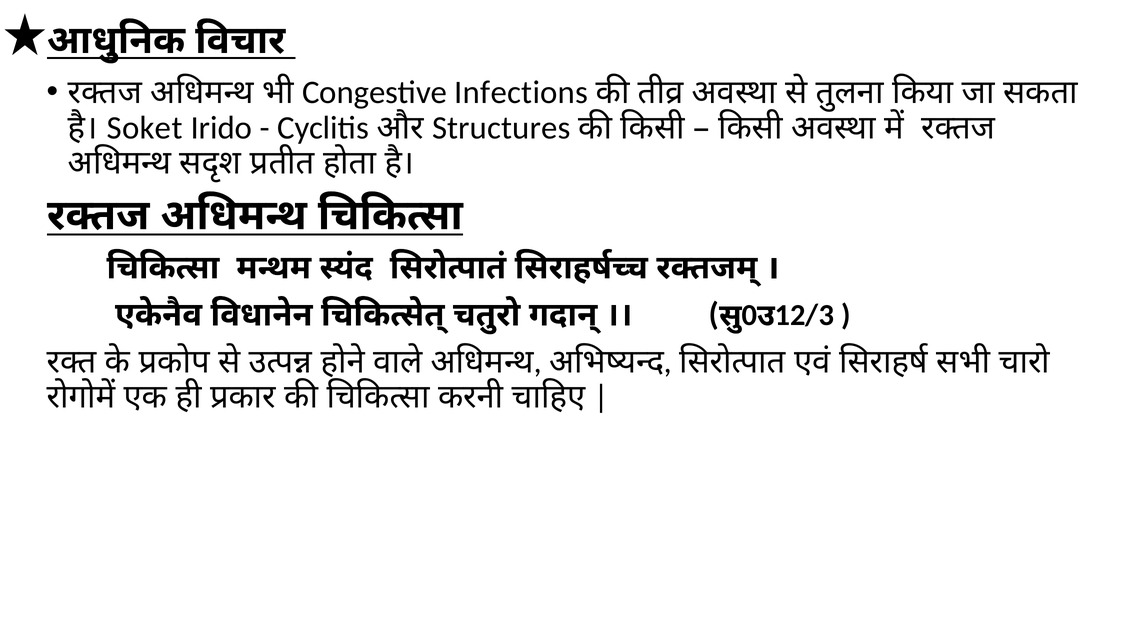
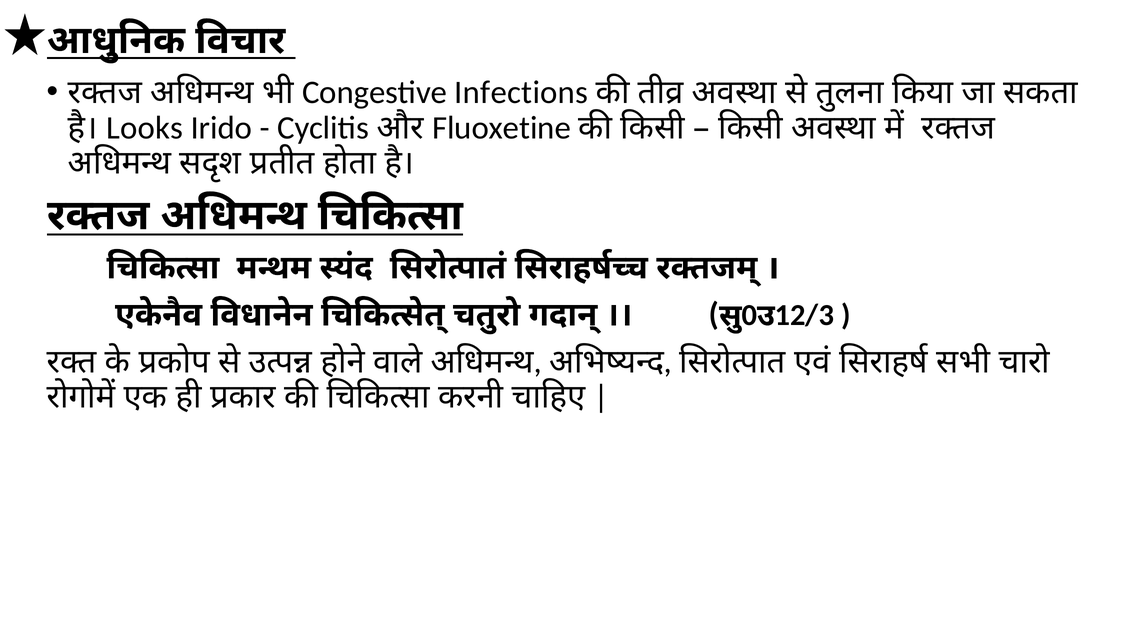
Soket: Soket -> Looks (145, 128)
Structures: Structures -> Fluoxetine (502, 128)
